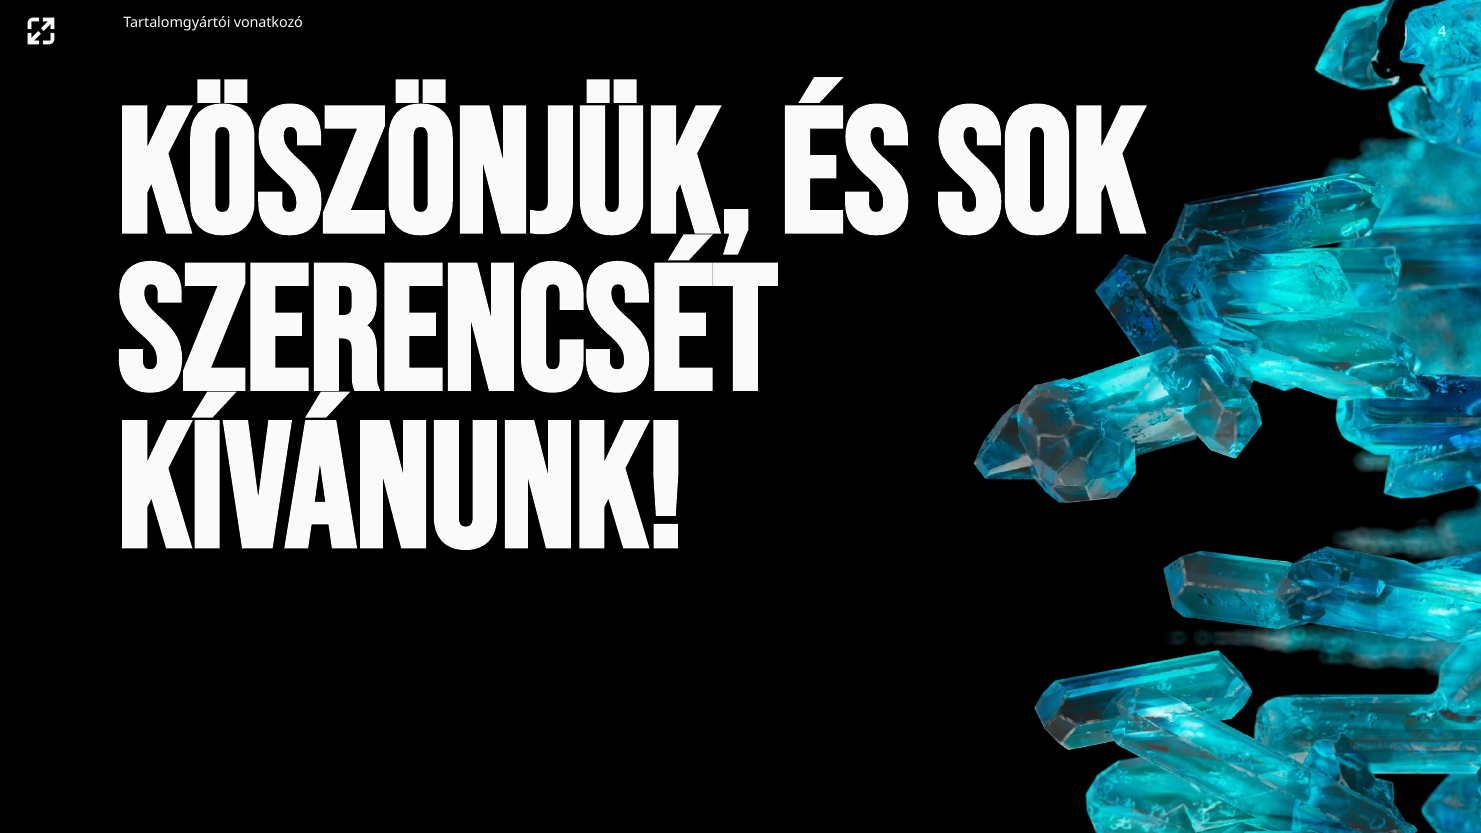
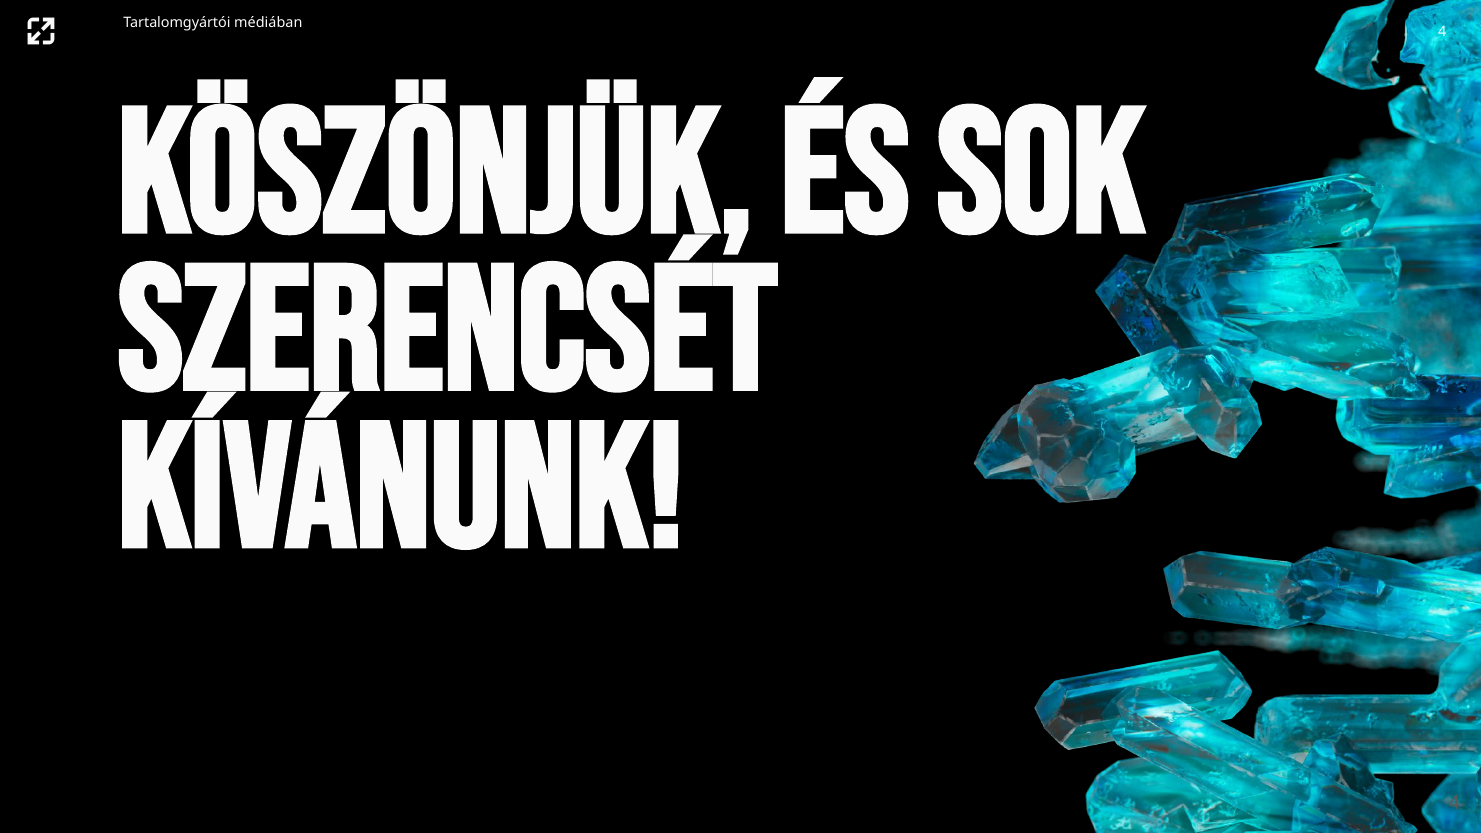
vonatkozó: vonatkozó -> médiában (268, 23)
